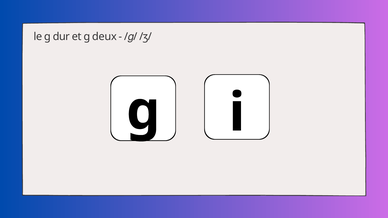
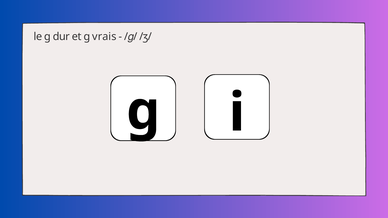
deux: deux -> vrais (104, 37)
